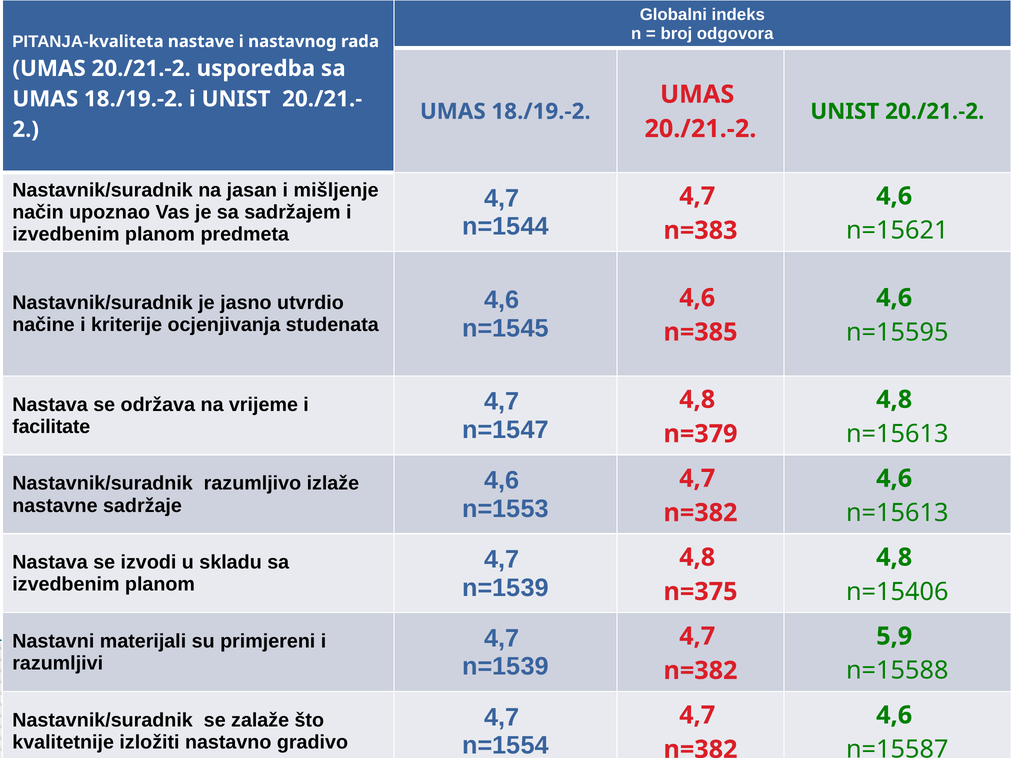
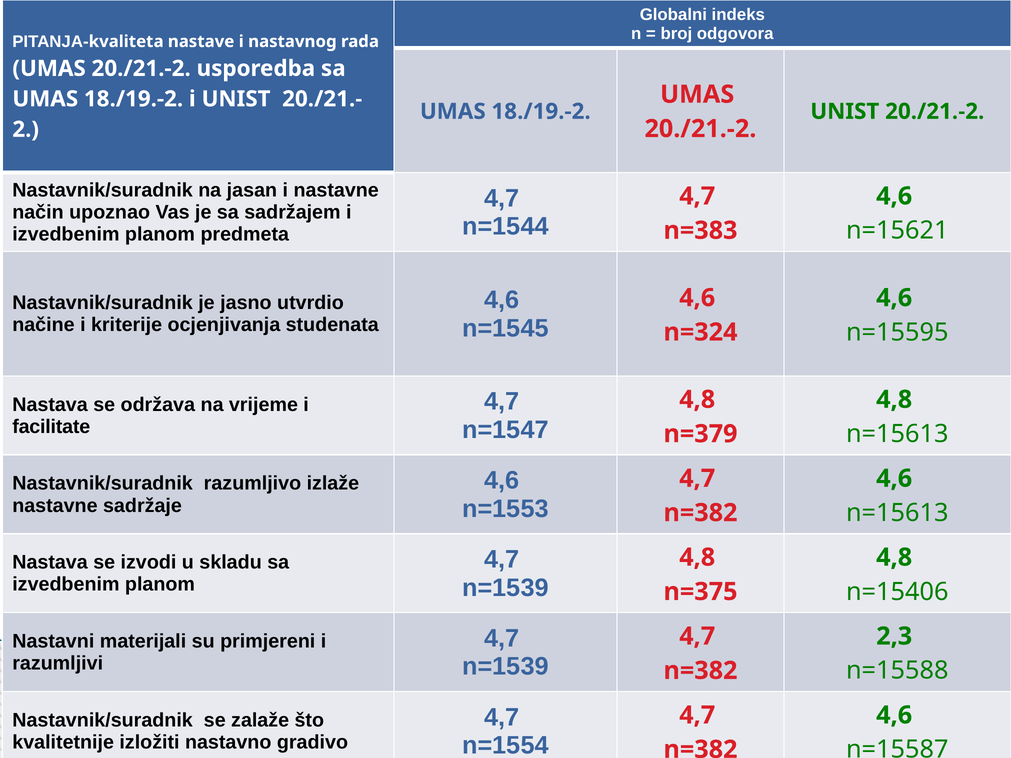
i mišljenje: mišljenje -> nastavne (336, 190)
n=385: n=385 -> n=324 (700, 332)
5,9: 5,9 -> 2,3 (894, 636)
